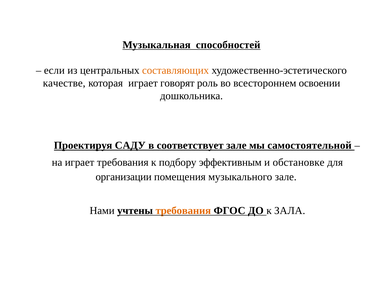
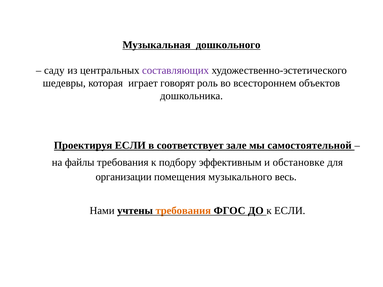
способностей: способностей -> дошкольного (228, 45)
если: если -> саду (54, 70)
составляющих colour: orange -> purple (176, 70)
качестве: качестве -> шедевры (64, 83)
освоении: освоении -> объектов (319, 83)
Проектируя САДУ: САДУ -> ЕСЛИ (130, 146)
на играет: играет -> файлы (80, 162)
музыкального зале: зале -> весь (286, 177)
к ЗАЛА: ЗАЛА -> ЕСЛИ (290, 211)
